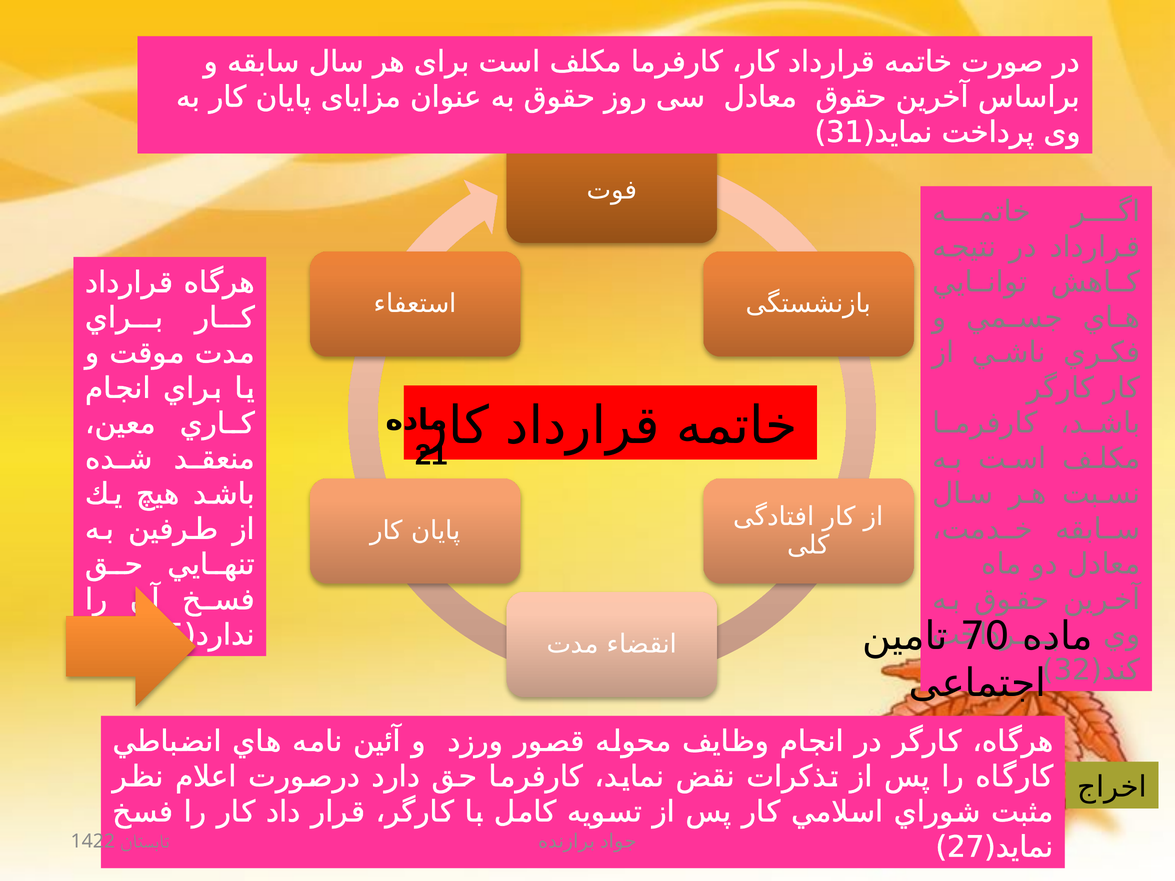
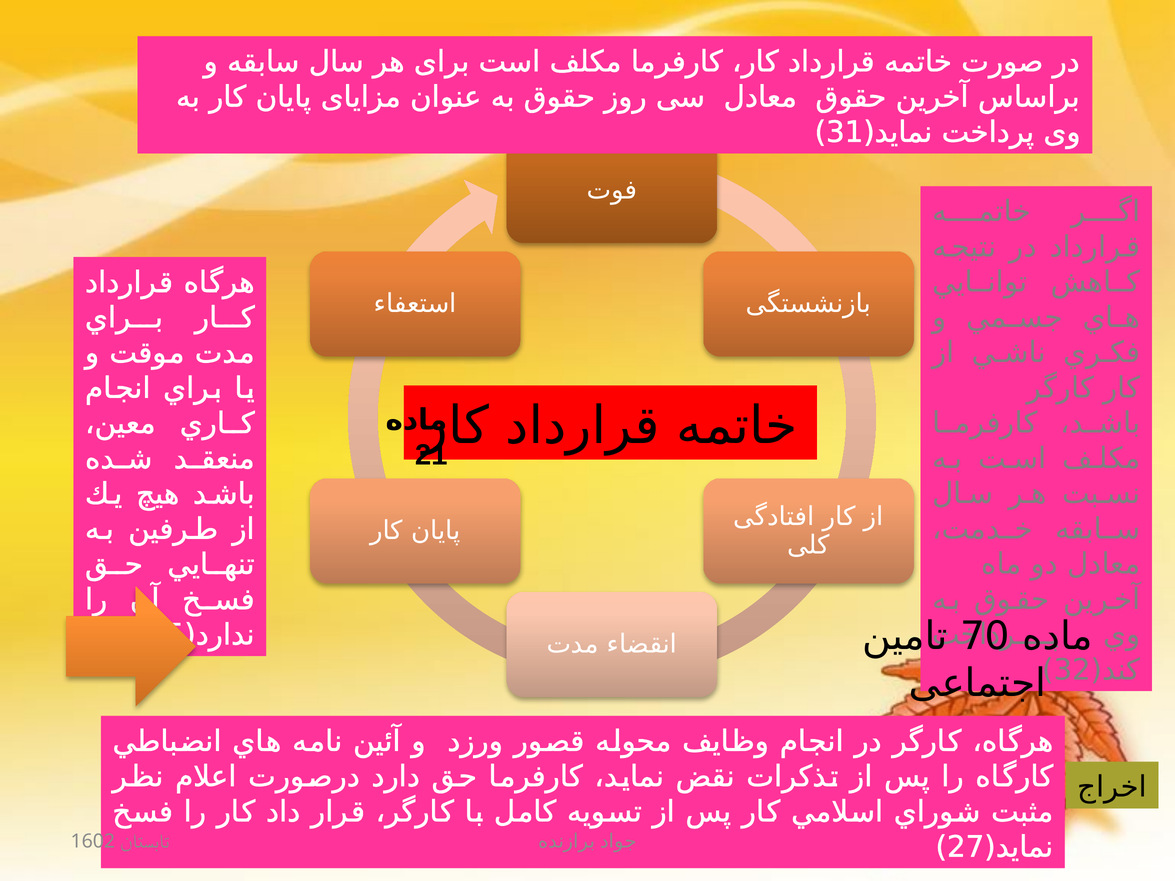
1422: 1422 -> 1602 (93, 842)
